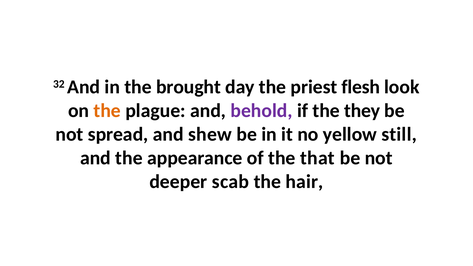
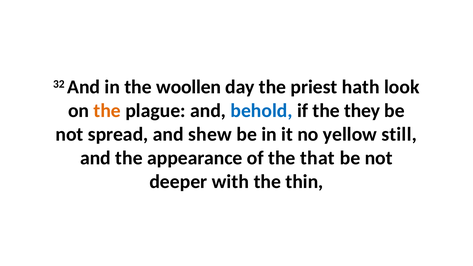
brought: brought -> woollen (189, 87)
flesh: flesh -> hath (361, 87)
behold colour: purple -> blue (262, 111)
scab: scab -> with (230, 182)
hair: hair -> thin (304, 182)
